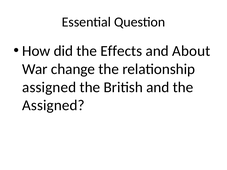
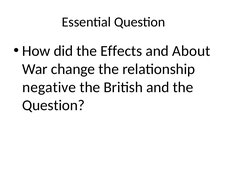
assigned: assigned -> negative (49, 87)
Assigned: Assigned -> Question (53, 105)
